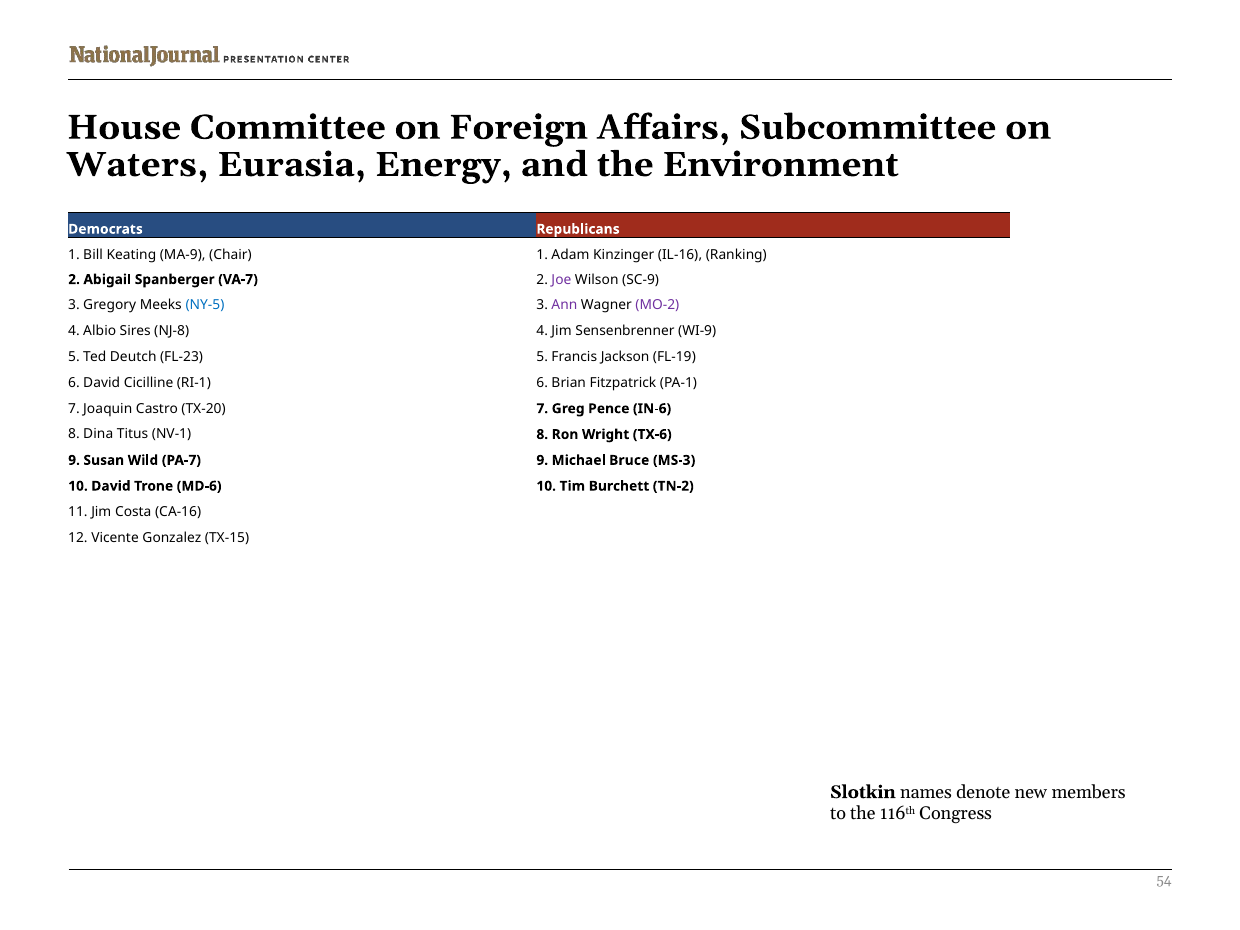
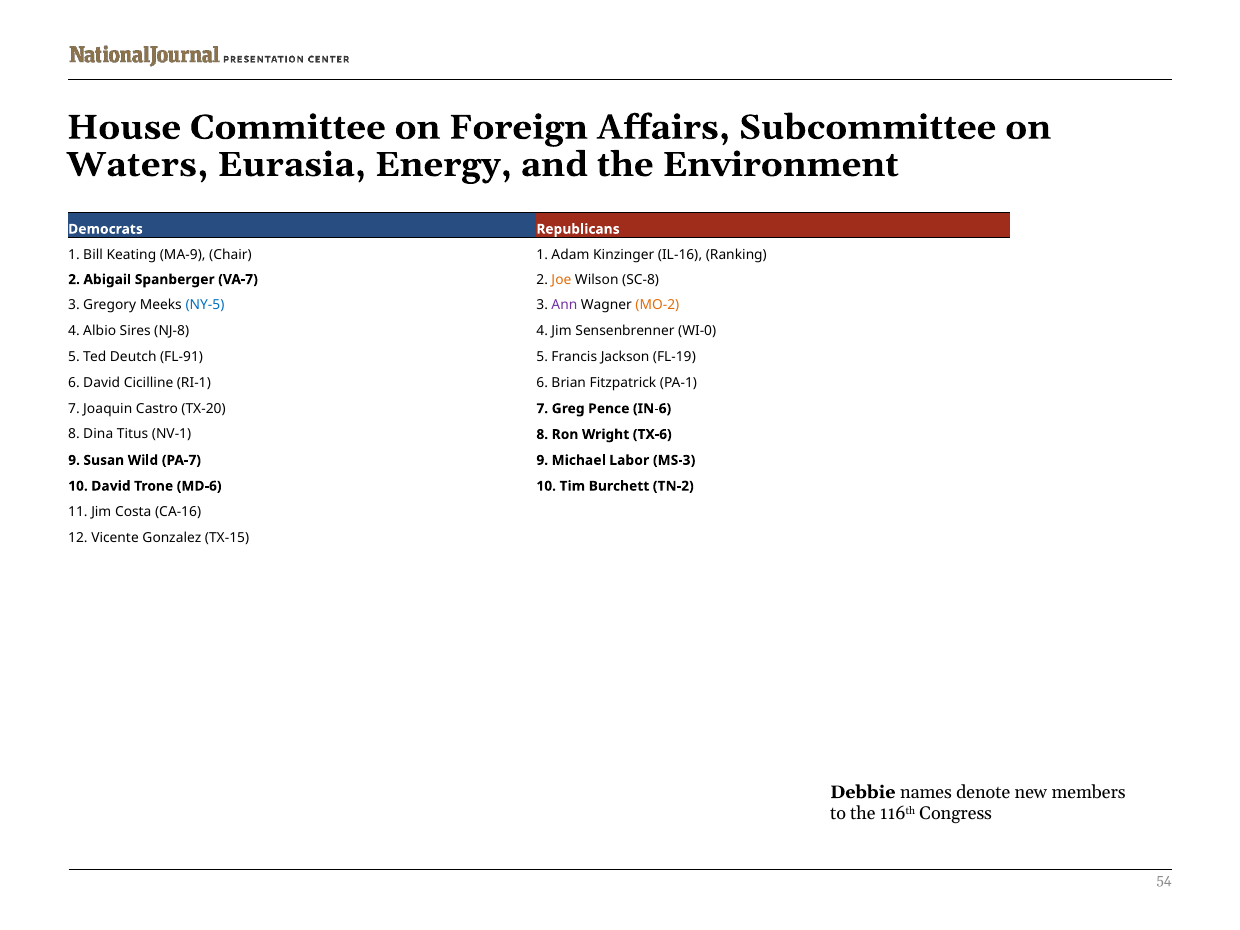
Joe colour: purple -> orange (561, 279)
SC-9: SC-9 -> SC-8 (641, 279)
MO-2 colour: purple -> orange (657, 305)
WI-9: WI-9 -> WI-0 (697, 331)
FL-23: FL-23 -> FL-91 (182, 357)
Bruce: Bruce -> Labor (629, 460)
Slotkin: Slotkin -> Debbie (863, 792)
